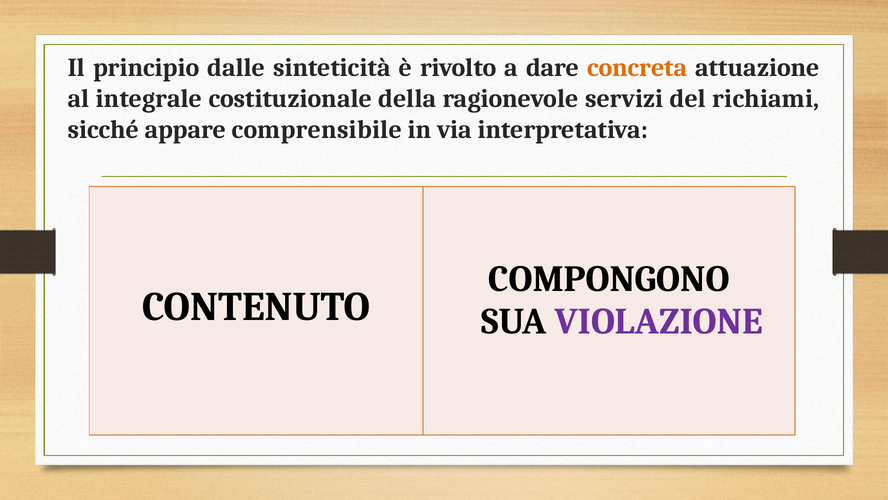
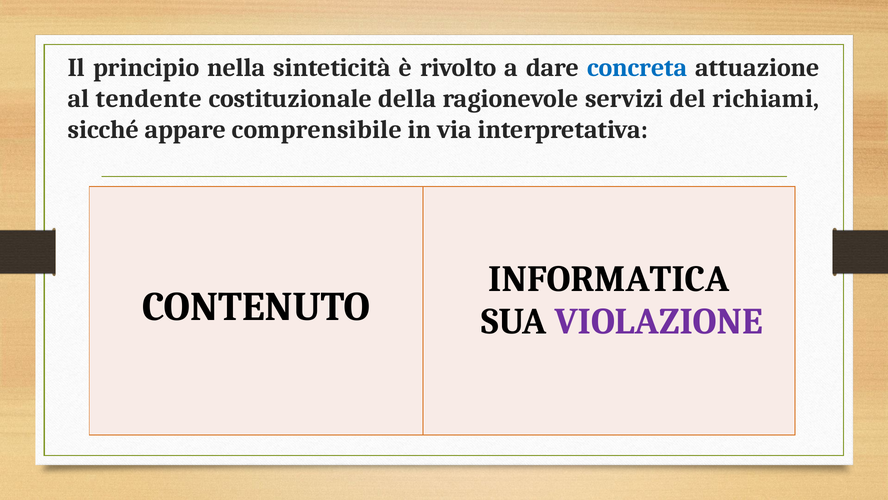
dalle: dalle -> nella (236, 68)
concreta colour: orange -> blue (637, 68)
integrale: integrale -> tendente (149, 99)
COMPONGONO: COMPONGONO -> INFORMATICA (609, 279)
